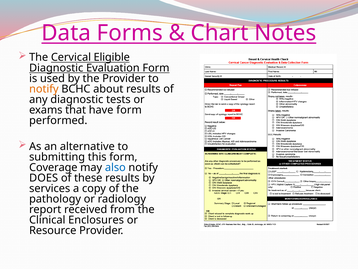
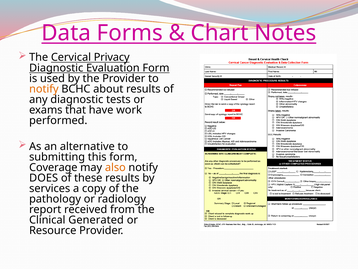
Eligible: Eligible -> Privacy (112, 57)
have form: form -> work (129, 110)
also colour: blue -> orange (115, 167)
Enclosures: Enclosures -> Generated (96, 220)
